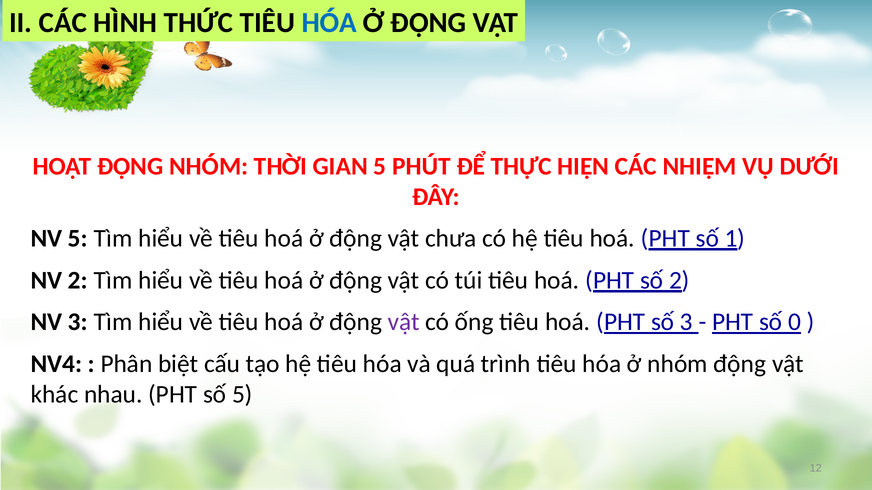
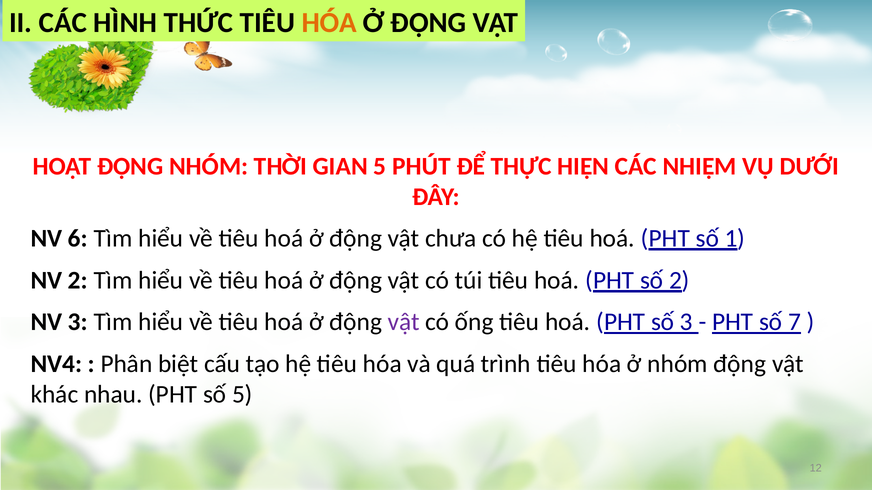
HÓA colour: blue -> orange (329, 23)
NV 5: 5 -> 6 (78, 238)
0: 0 -> 7 (794, 322)
